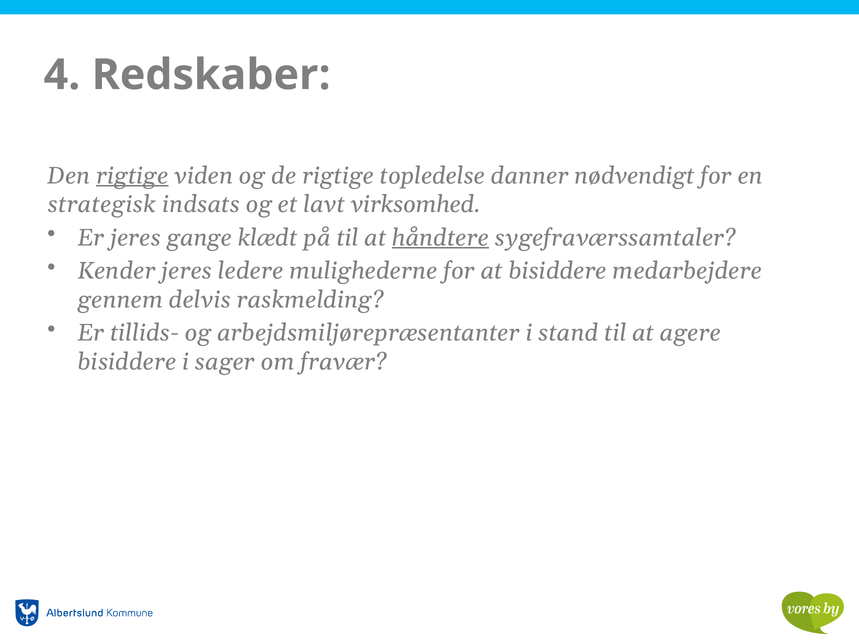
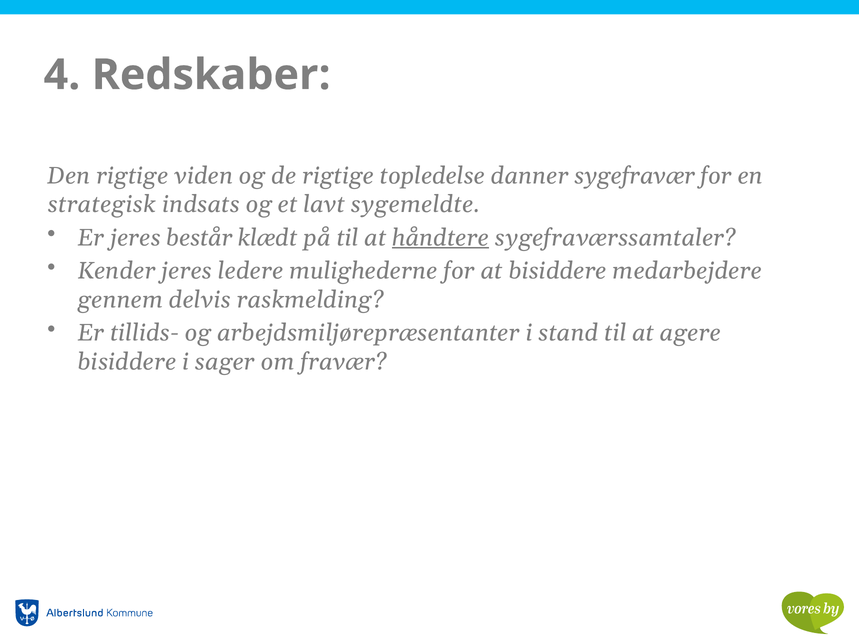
rigtige underline: present -> none (132, 176)
nødvendigt: nødvendigt -> sygefravær (635, 176)
virksomhed: virksomhed -> sygemeldte (415, 204)
gange: gange -> består (199, 238)
